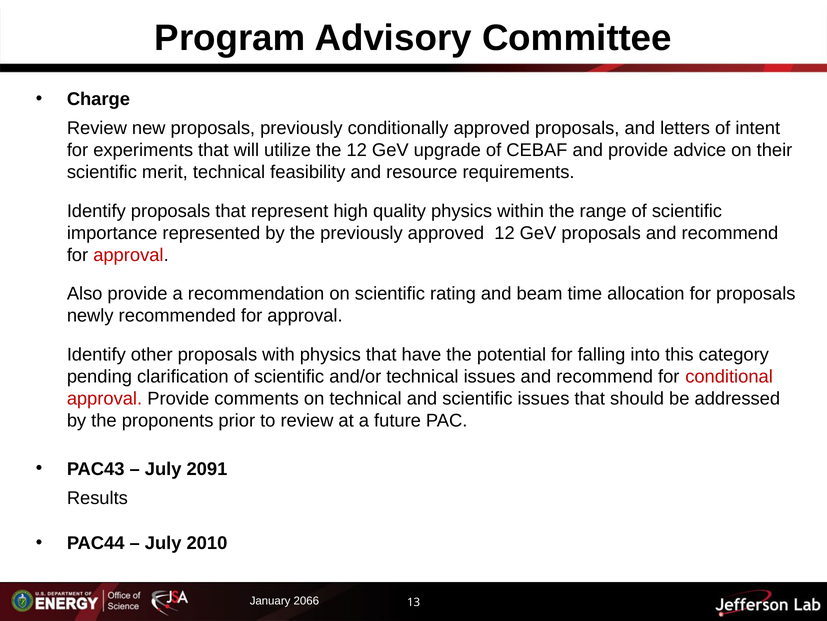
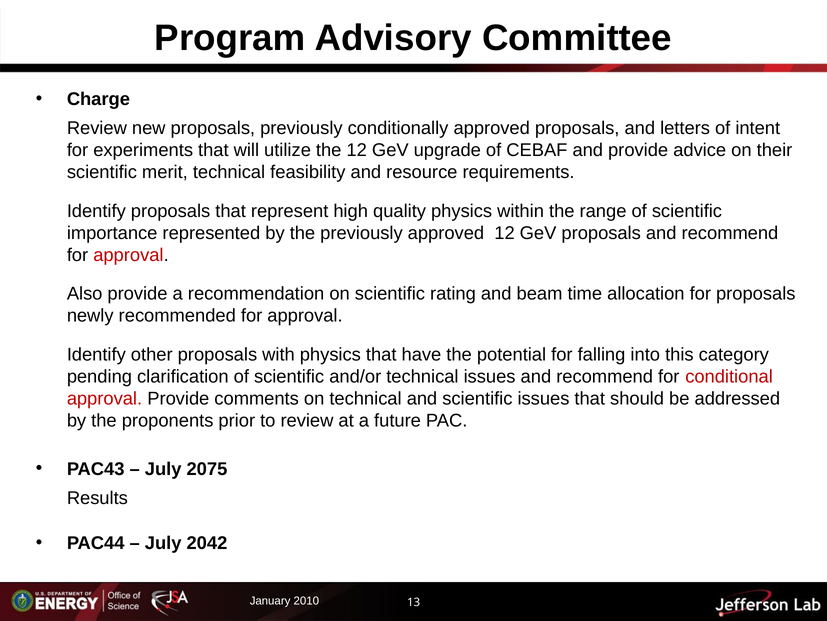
2091: 2091 -> 2075 (207, 468)
2010: 2010 -> 2042 (207, 542)
2066: 2066 -> 2010 (306, 600)
